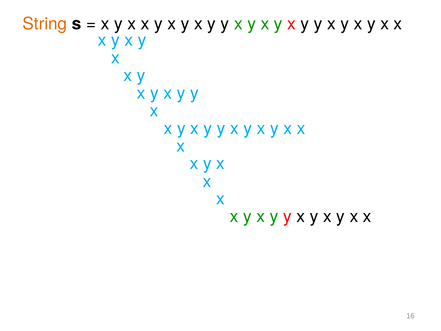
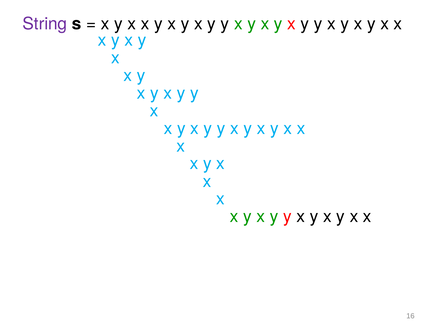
String colour: orange -> purple (45, 24)
